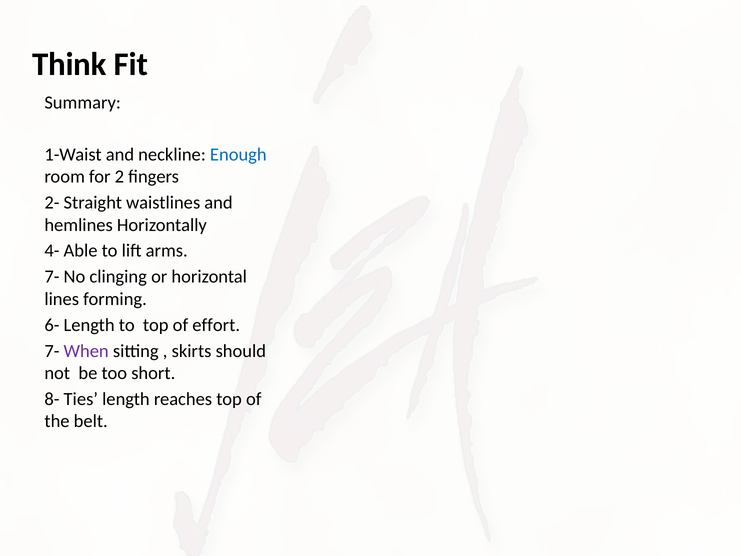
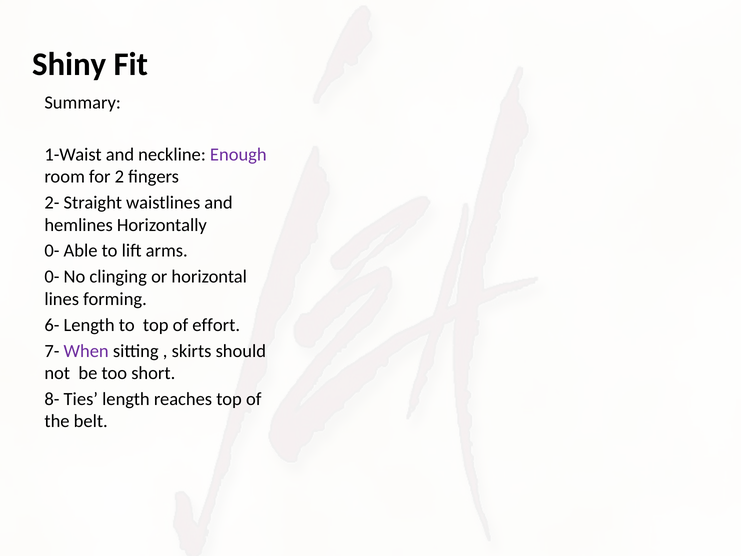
Think: Think -> Shiny (69, 64)
Enough colour: blue -> purple (238, 154)
4-: 4- -> 0- (52, 251)
7-: 7- -> 0- (52, 277)
